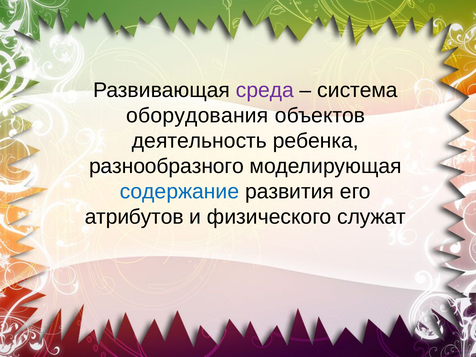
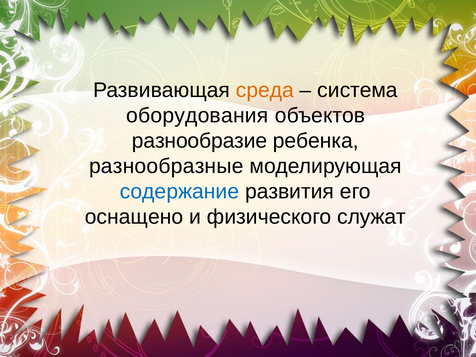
среда colour: purple -> orange (265, 90)
деятельность: деятельность -> разнообразие (200, 141)
разнообразного: разнообразного -> разнообразные (166, 166)
атрибутов: атрибутов -> оснащено (134, 217)
